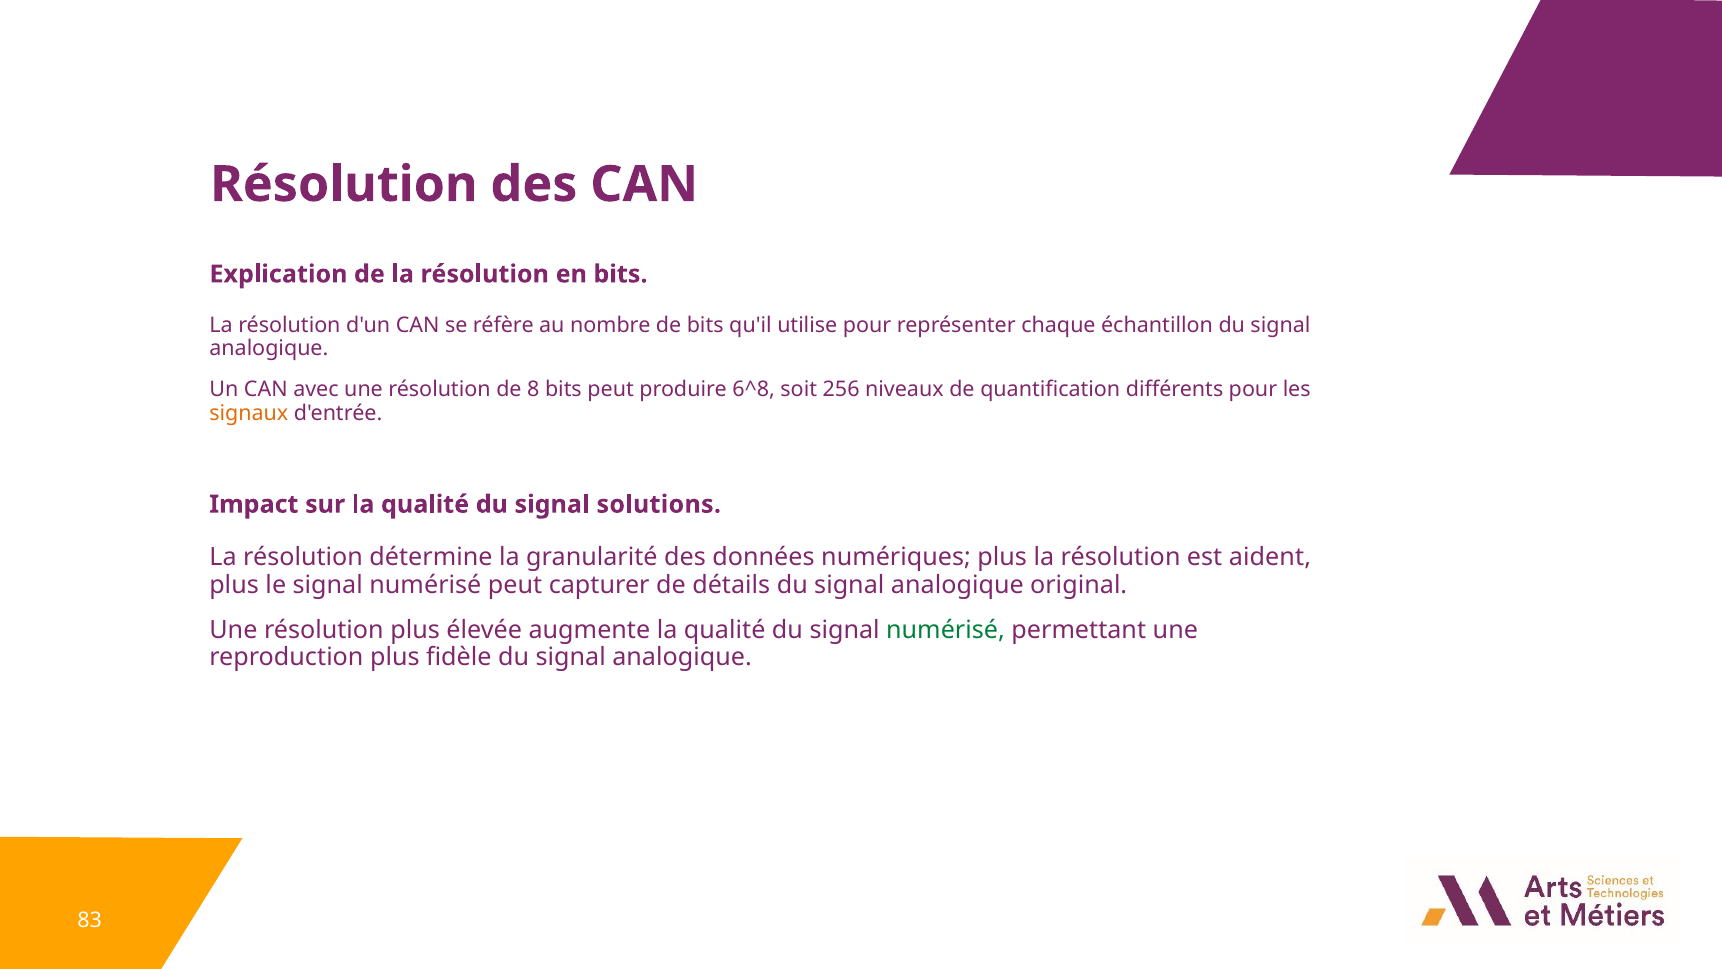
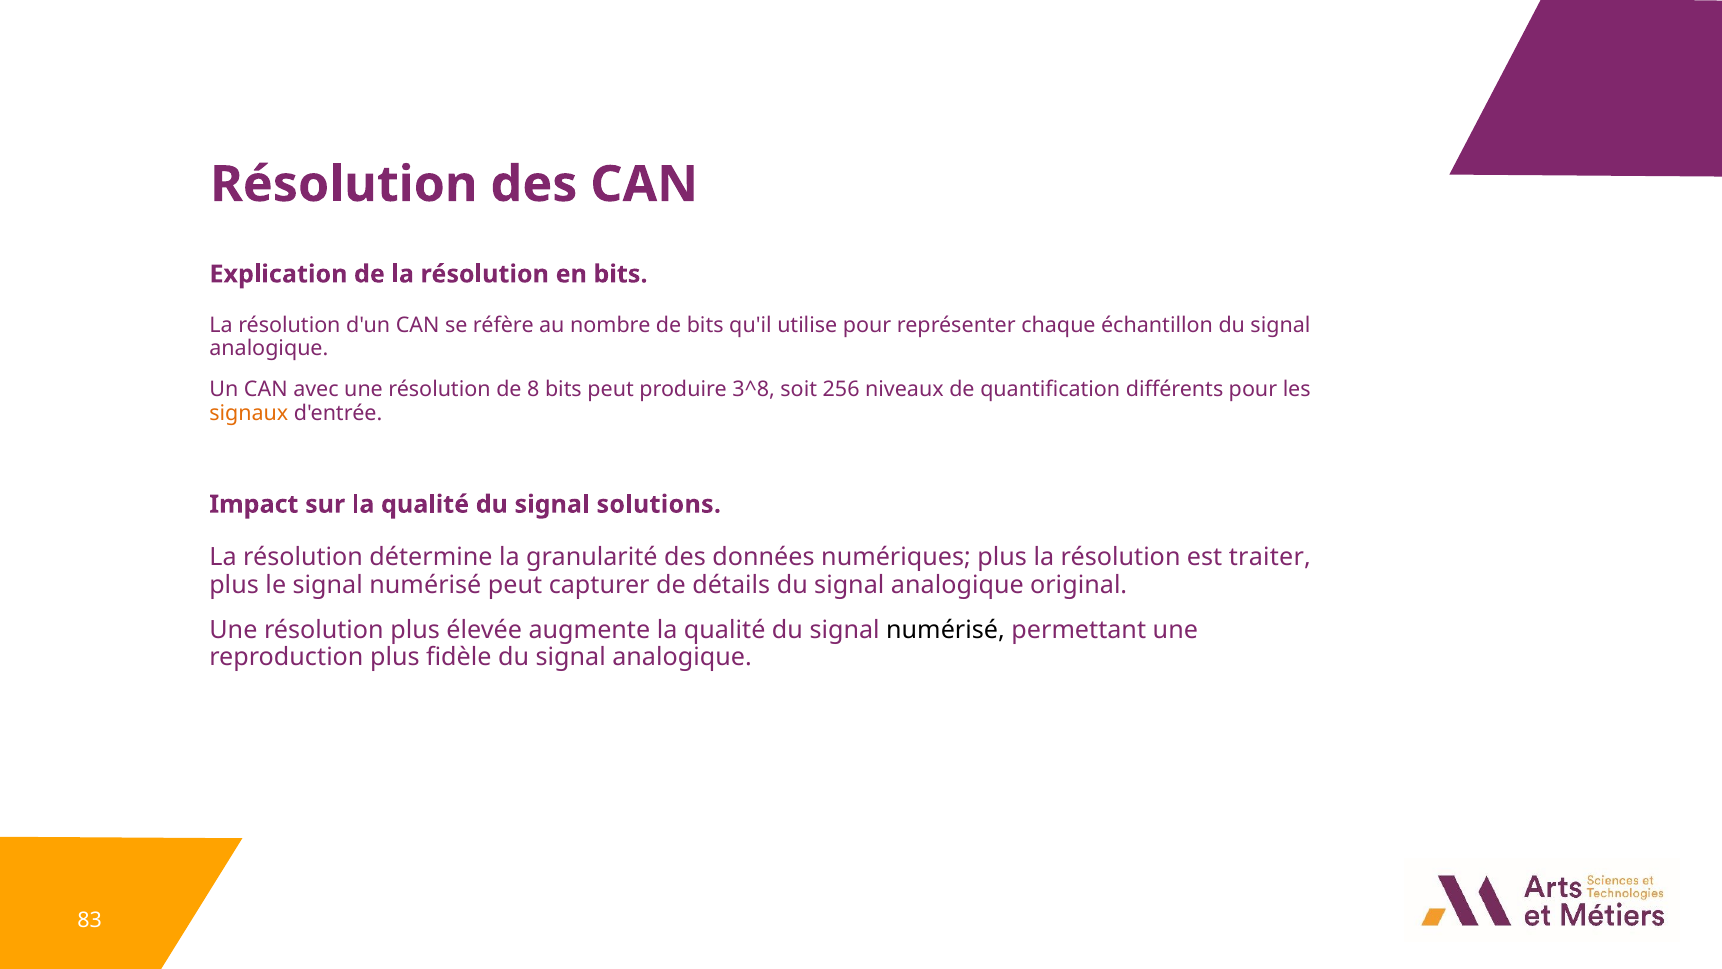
6^8: 6^8 -> 3^8 (754, 390)
aident: aident -> traiter (1270, 557)
numérisé colour: green -> black (946, 630)
